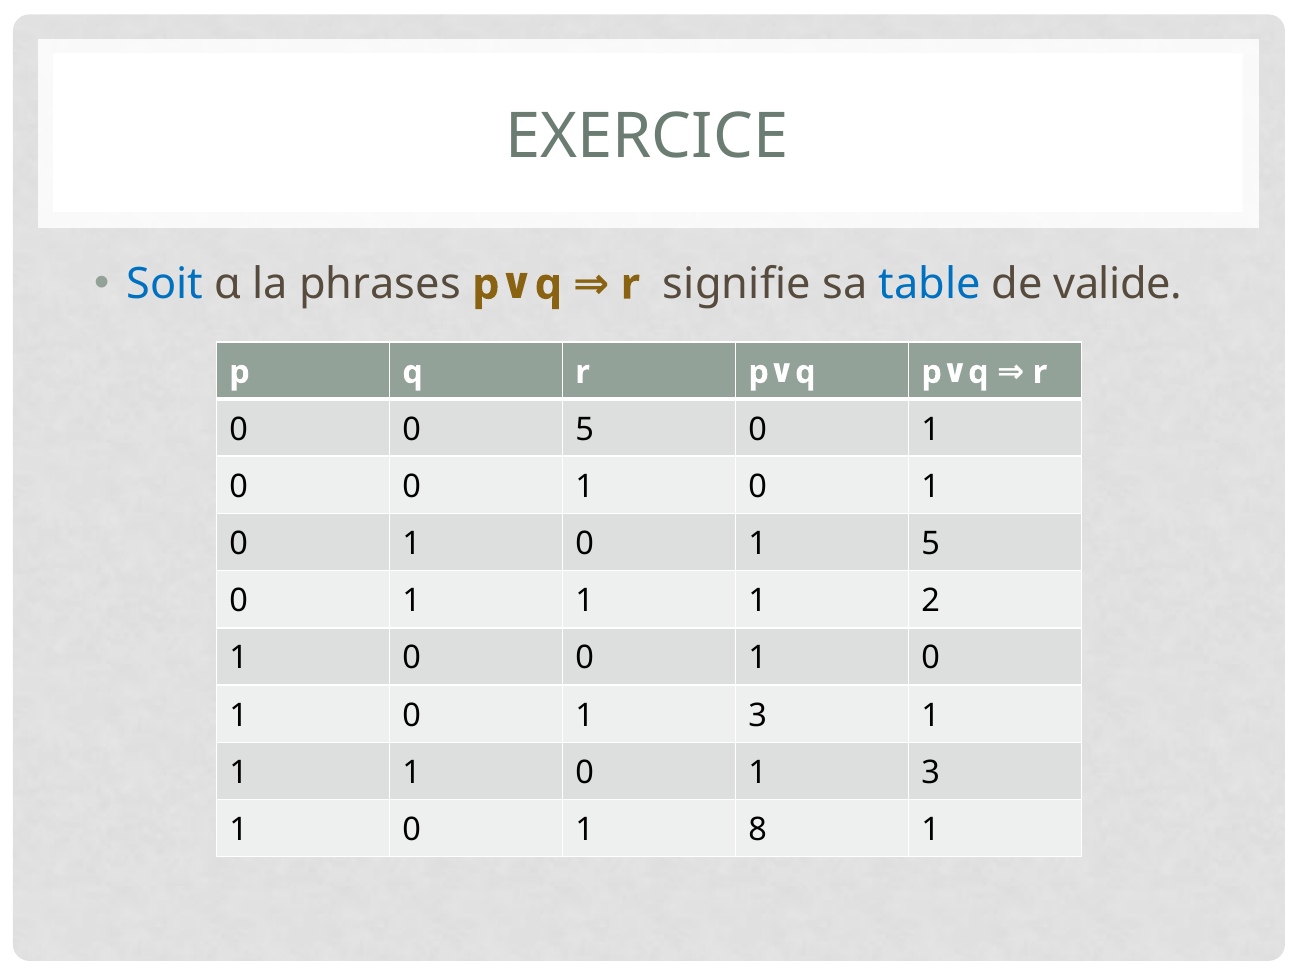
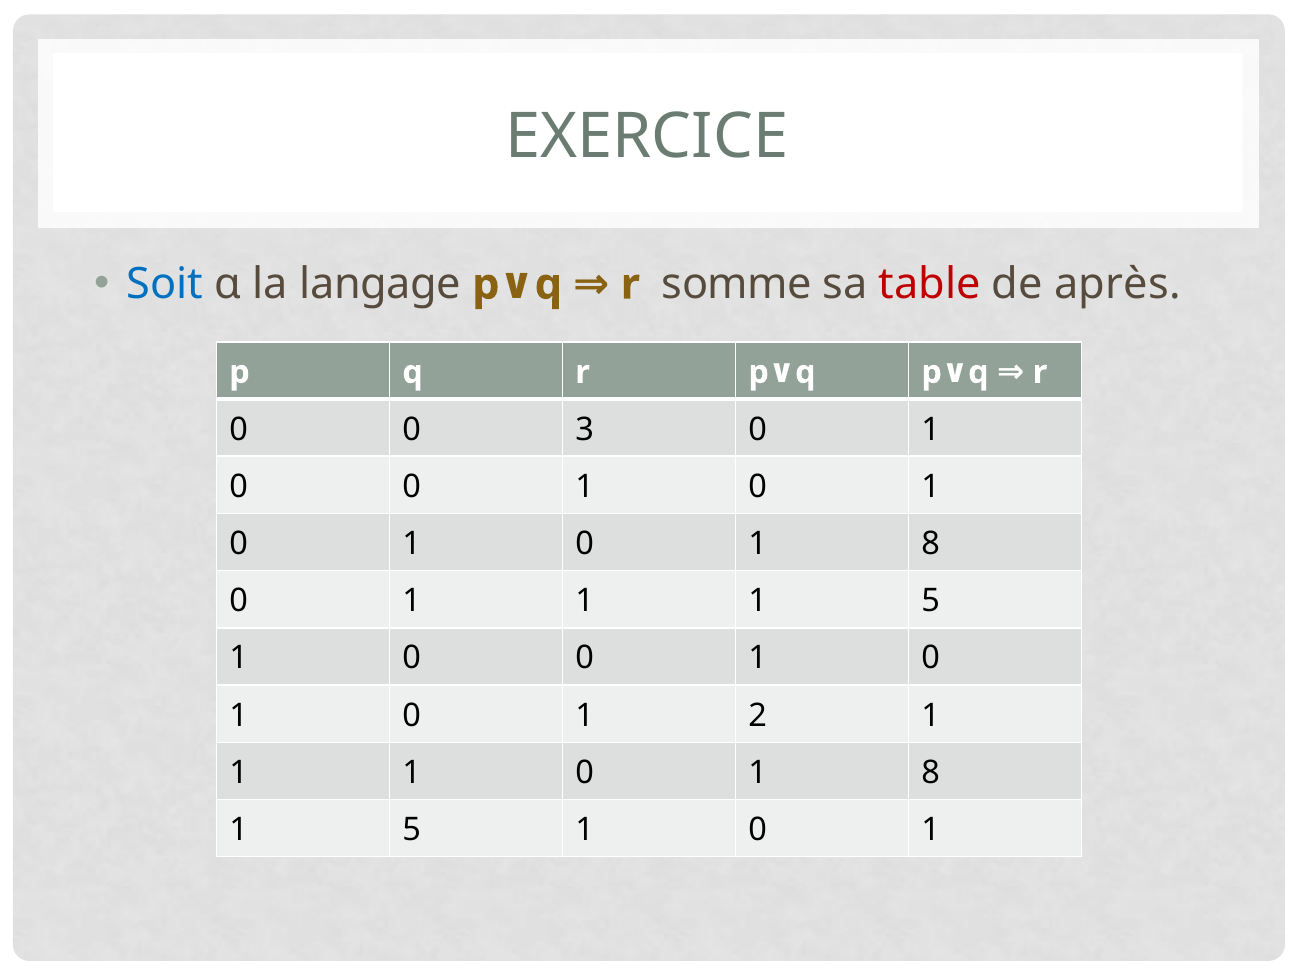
phrases: phrases -> langage (380, 284)
signiﬁe: signiﬁe -> somme (737, 284)
table colour: blue -> red (930, 284)
valide: valide -> après (1117, 284)
0 5: 5 -> 3 (585, 429)
5: 5 -> 8 (931, 544)
1 1 2: 2 -> 5 (931, 601)
3: 3 -> 2 (758, 715)
3: 3 -> 8 (931, 772)
0: 0 -> 5 (412, 829)
8: 8 -> 0 (758, 829)
